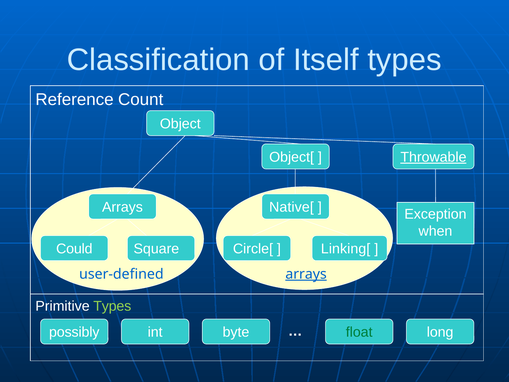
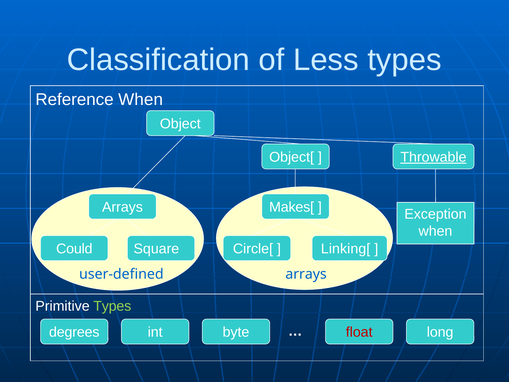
Itself: Itself -> Less (326, 60)
Reference Count: Count -> When (141, 99)
Native[: Native[ -> Makes[ (292, 207)
arrays underline: present -> none (306, 274)
possibly: possibly -> degrees (74, 332)
float colour: green -> red (359, 332)
